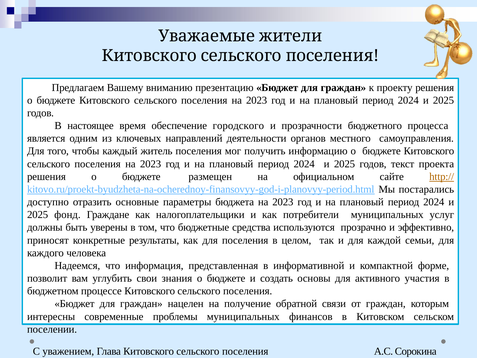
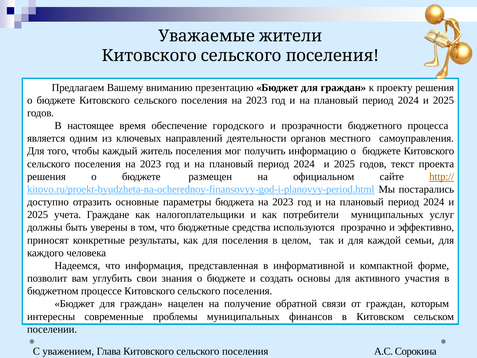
фонд: фонд -> учета (68, 215)
